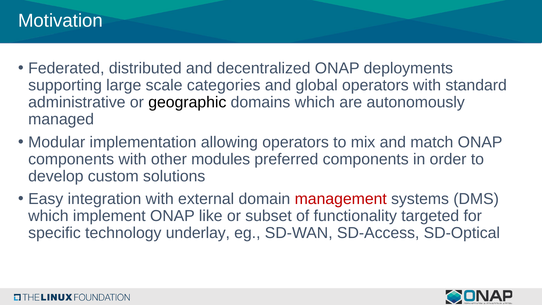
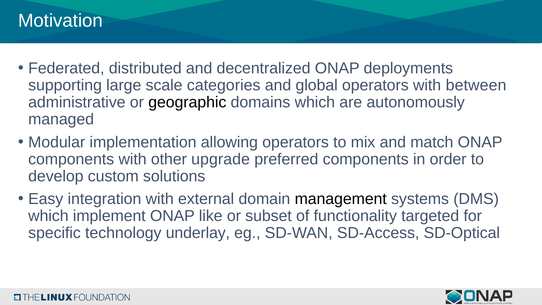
standard: standard -> between (476, 85)
modules: modules -> upgrade (221, 159)
management colour: red -> black (341, 199)
